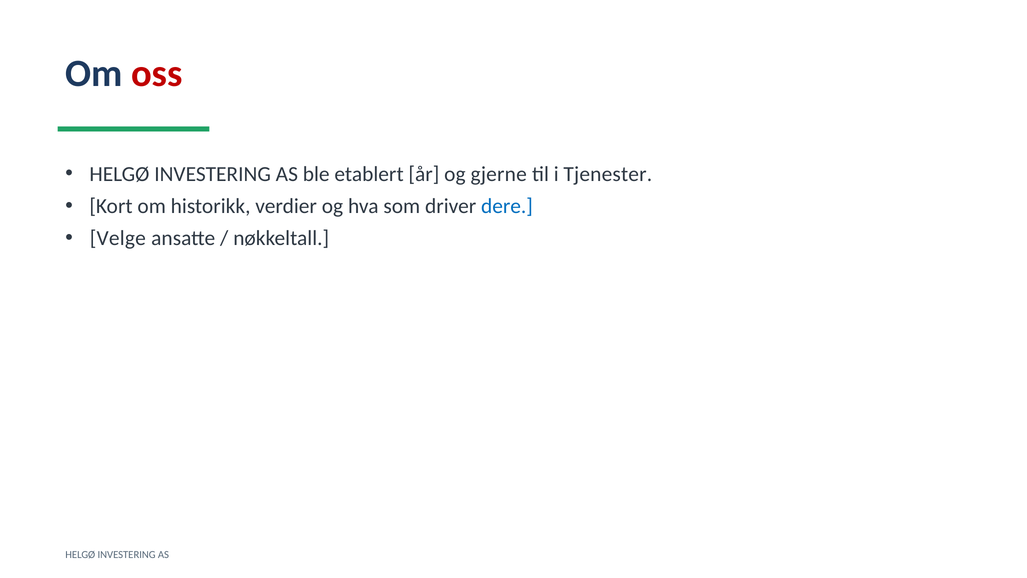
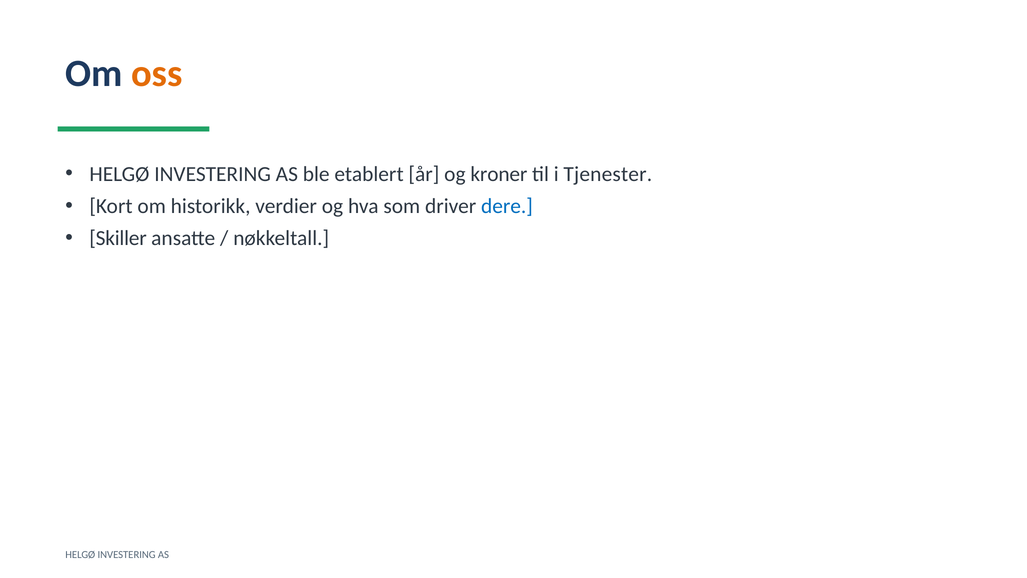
oss colour: red -> orange (157, 73)
gjerne: gjerne -> kroner (499, 174)
Velge: Velge -> Skiller (118, 238)
